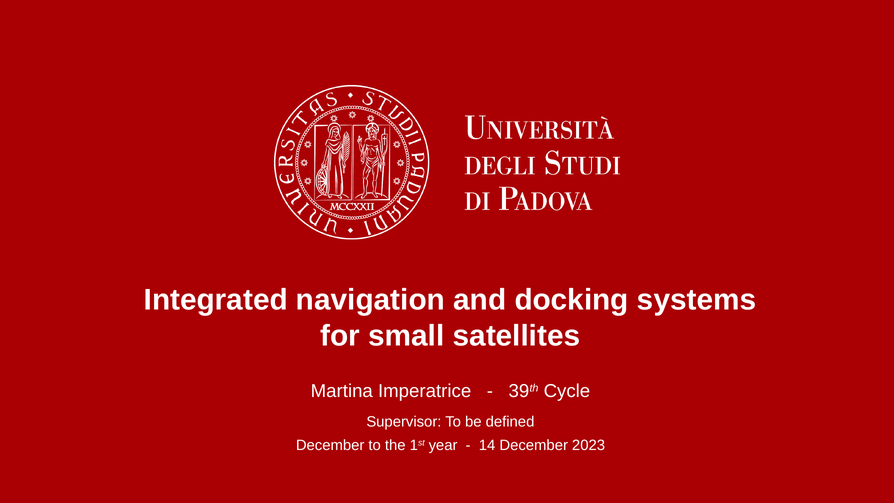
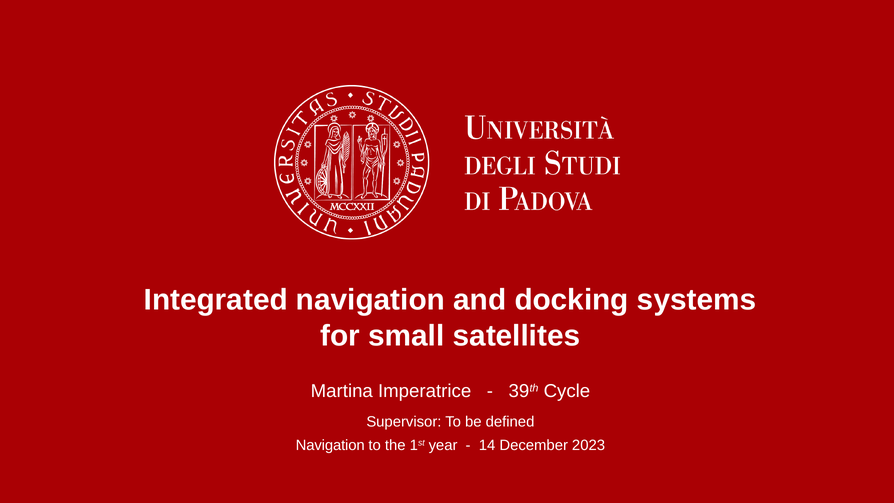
December: December -> Navigation (330, 445)
